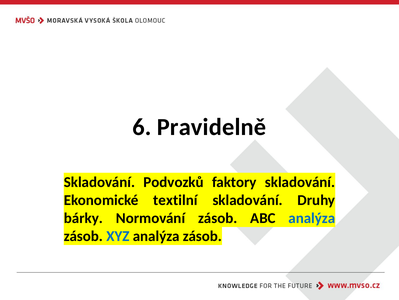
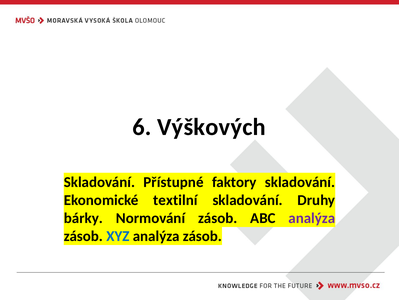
Pravidelně: Pravidelně -> Výškových (211, 127)
Podvozků: Podvozků -> Přístupné (174, 182)
analýza colour: blue -> purple (312, 218)
